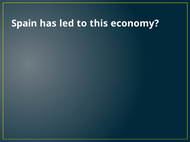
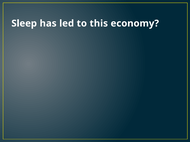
Spain: Spain -> Sleep (24, 23)
